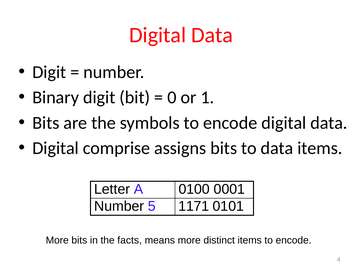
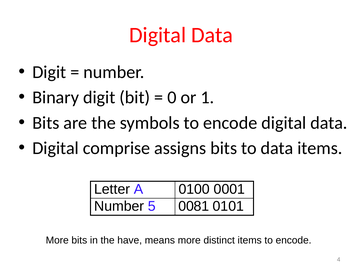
1171: 1171 -> 0081 (194, 206)
facts: facts -> have (130, 240)
